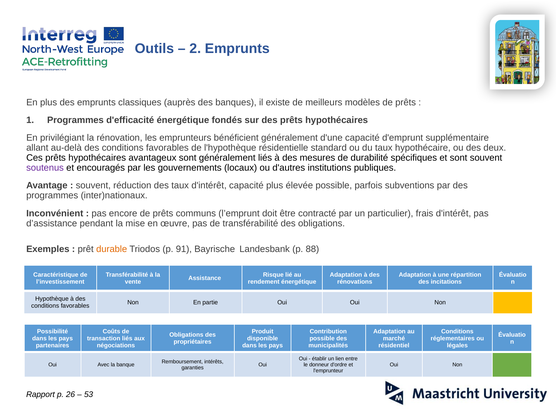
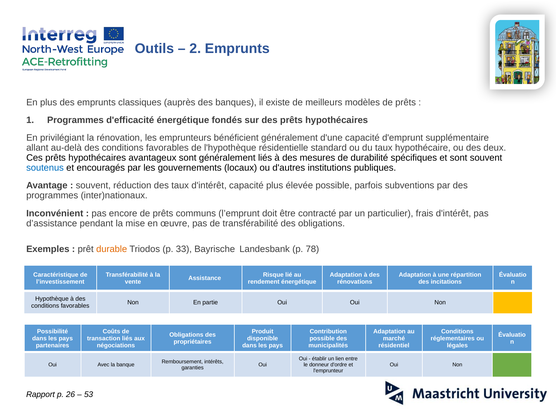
soutenus colour: purple -> blue (45, 168)
91: 91 -> 33 (184, 249)
88: 88 -> 78 (312, 249)
